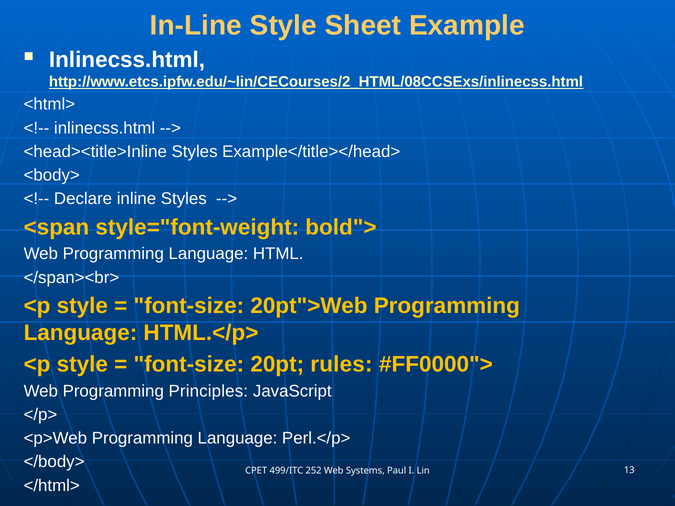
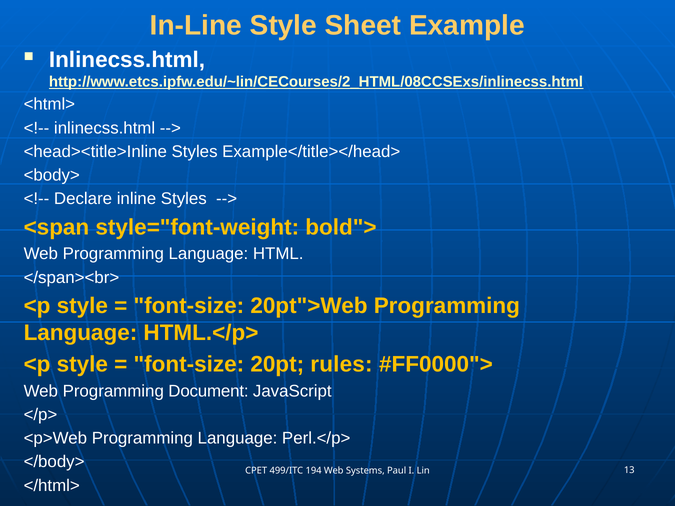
Principles: Principles -> Document (208, 391)
252: 252 -> 194 (314, 471)
